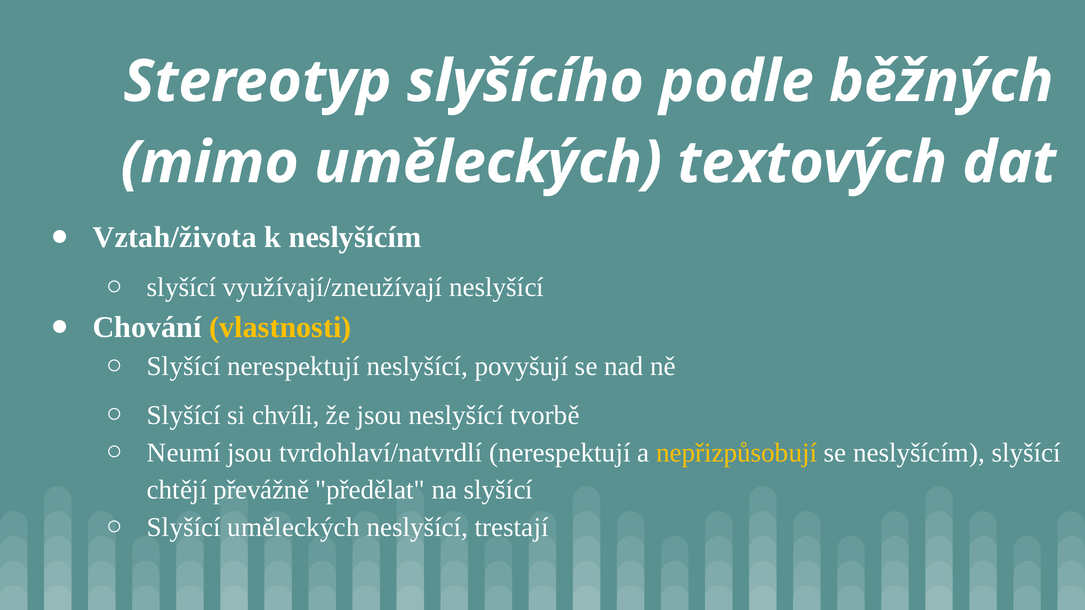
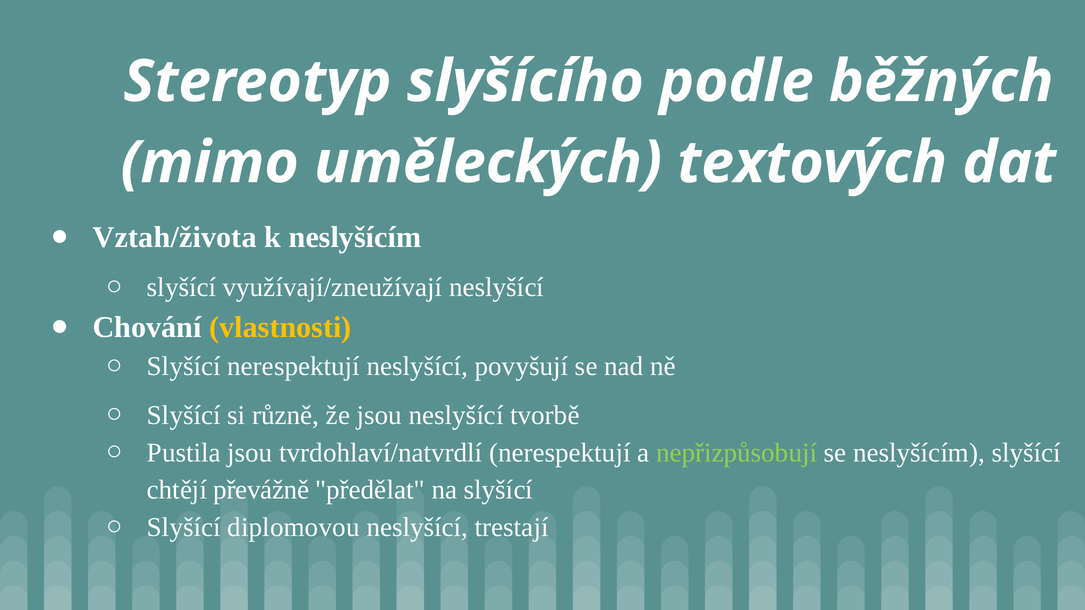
chvíli: chvíli -> různě (286, 415)
Neumí: Neumí -> Pustila (184, 453)
nepřizpůsobují colour: yellow -> light green (737, 453)
Slyšící uměleckých: uměleckých -> diplomovou (293, 528)
